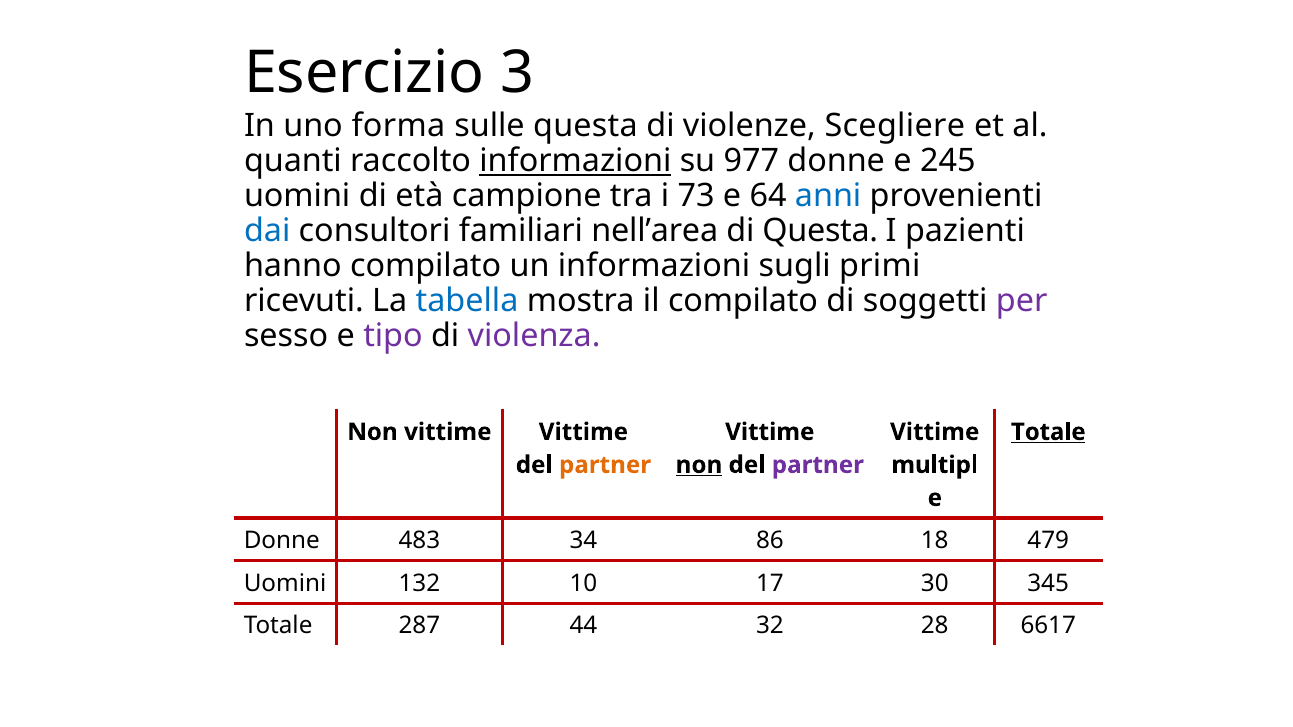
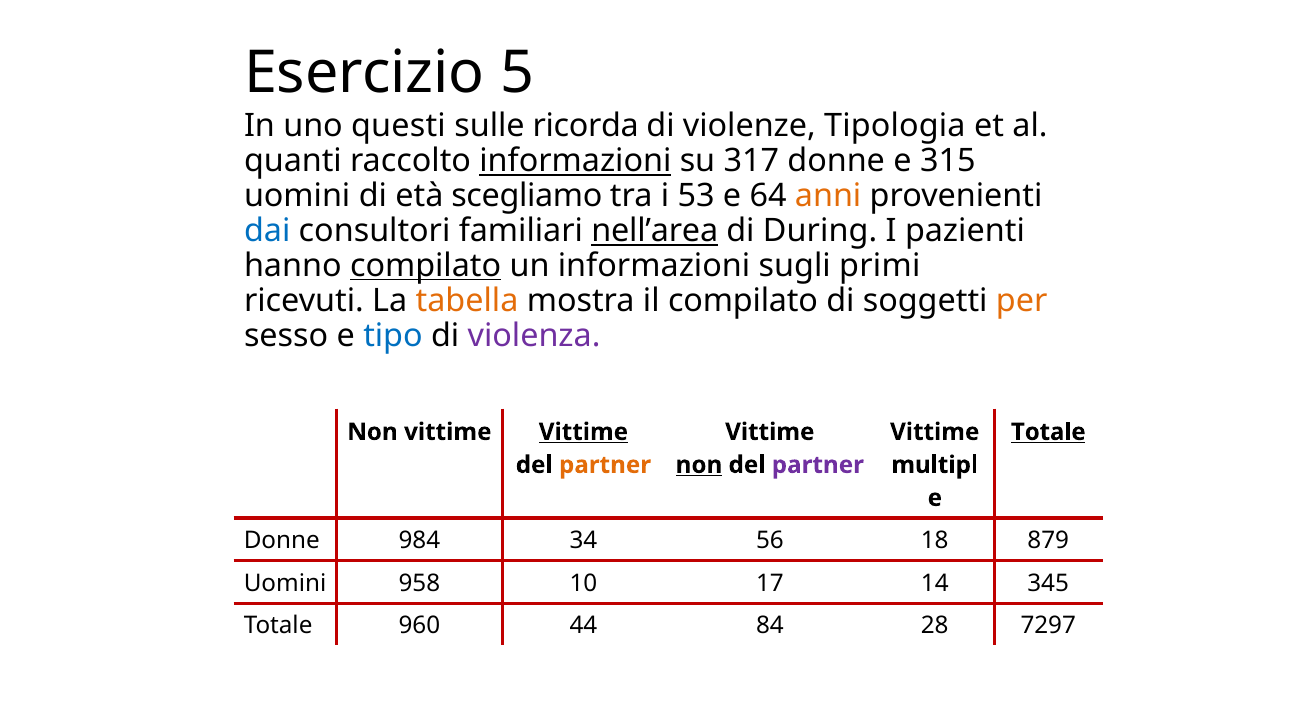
3: 3 -> 5 (517, 73)
forma: forma -> questi (398, 126)
sulle questa: questa -> ricorda (586, 126)
Scegliere: Scegliere -> Tipologia (895, 126)
977: 977 -> 317 (751, 161)
245: 245 -> 315 (948, 161)
campione: campione -> scegliamo (527, 196)
73: 73 -> 53 (696, 196)
anni colour: blue -> orange (828, 196)
nell’area underline: none -> present (655, 231)
di Questa: Questa -> During (820, 231)
compilato underline: none -> present (426, 266)
tabella colour: blue -> orange (467, 301)
per colour: purple -> orange (1022, 301)
tipo colour: purple -> blue (393, 336)
Vittime underline: none -> present (583, 432)
483: 483 -> 984 (419, 541)
86: 86 -> 56 (770, 541)
479: 479 -> 879 (1048, 541)
132: 132 -> 958 (419, 584)
30: 30 -> 14 (935, 584)
287: 287 -> 960 (419, 626)
32: 32 -> 84 (770, 626)
6617: 6617 -> 7297 (1048, 626)
